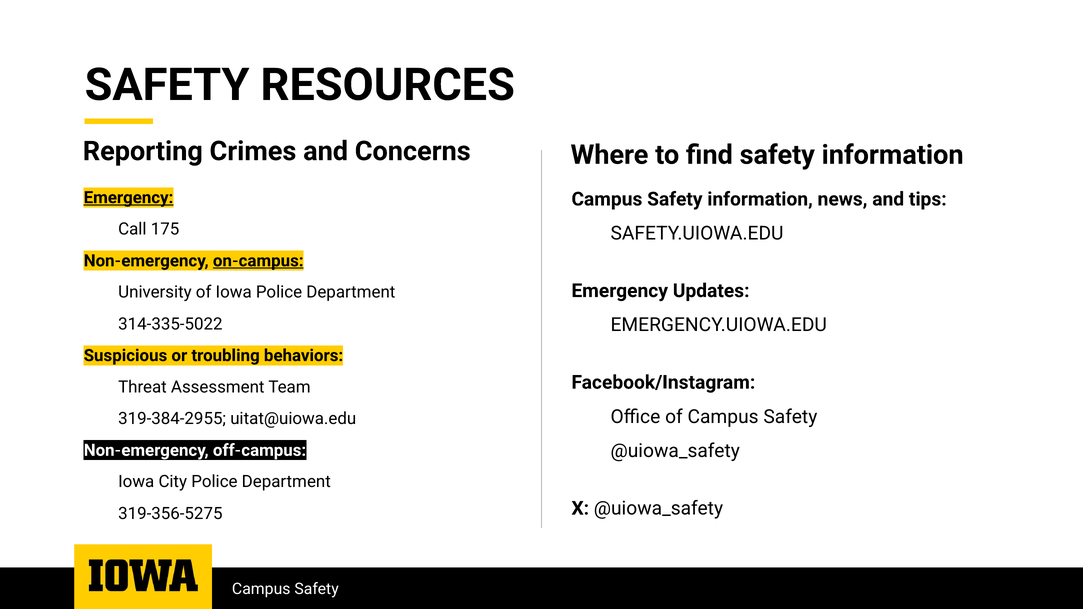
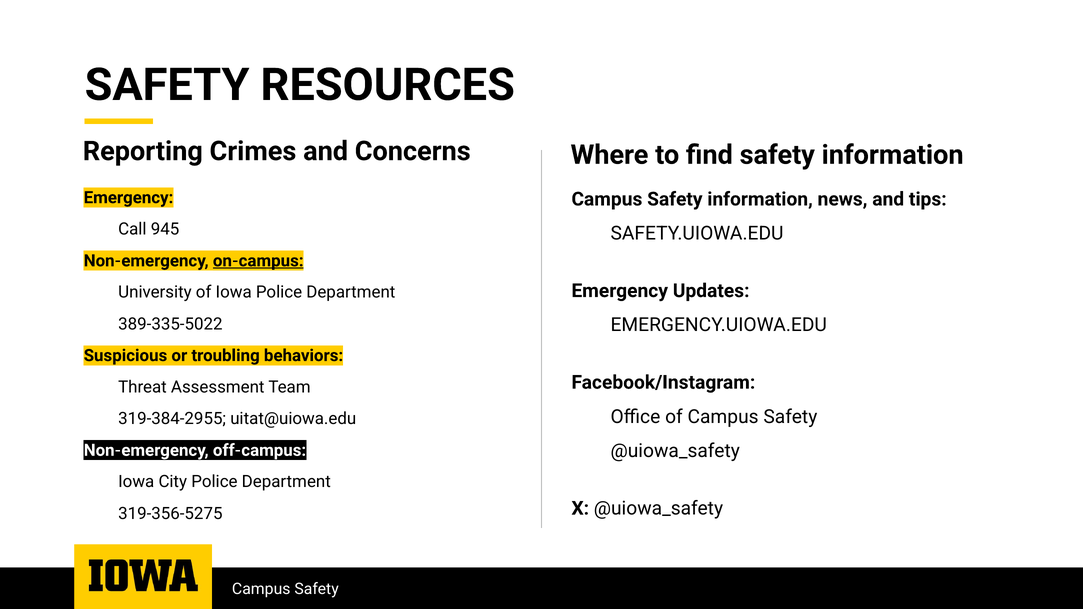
Emergency underline: present -> none (129, 198)
175: 175 -> 945 (165, 229)
314-335-5022: 314-335-5022 -> 389-335-5022 (170, 324)
